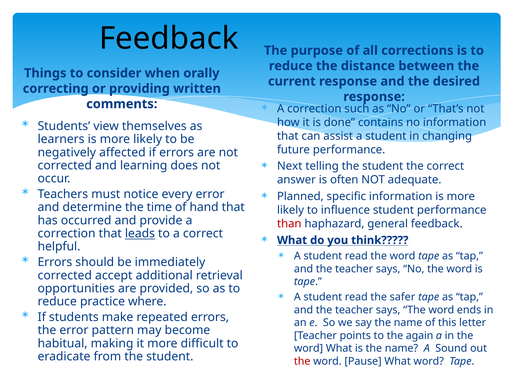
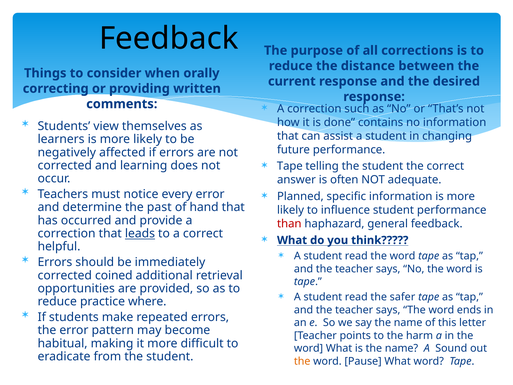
Next: Next -> Tape (290, 166)
time: time -> past (159, 207)
accept: accept -> coined (114, 275)
again: again -> harm (420, 335)
the colour: red -> orange (302, 361)
